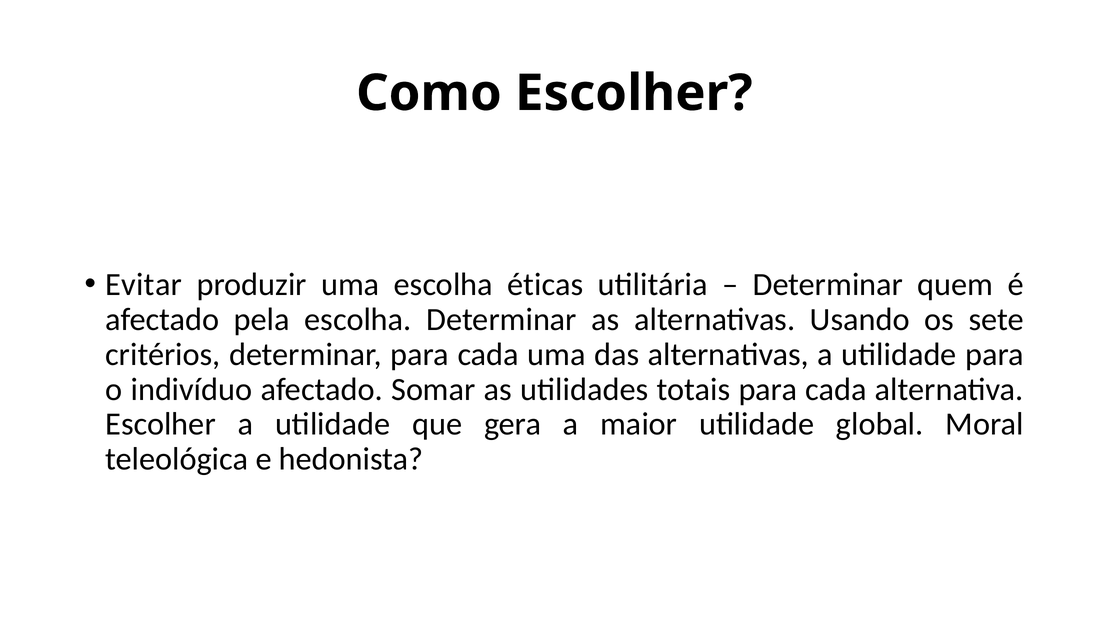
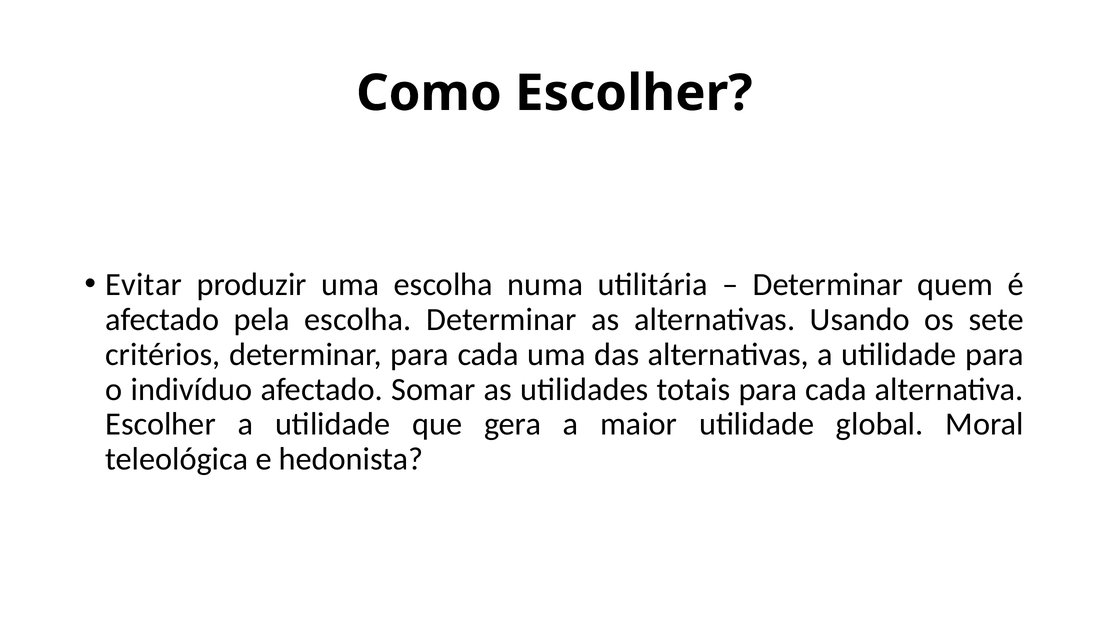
éticas: éticas -> numa (545, 284)
